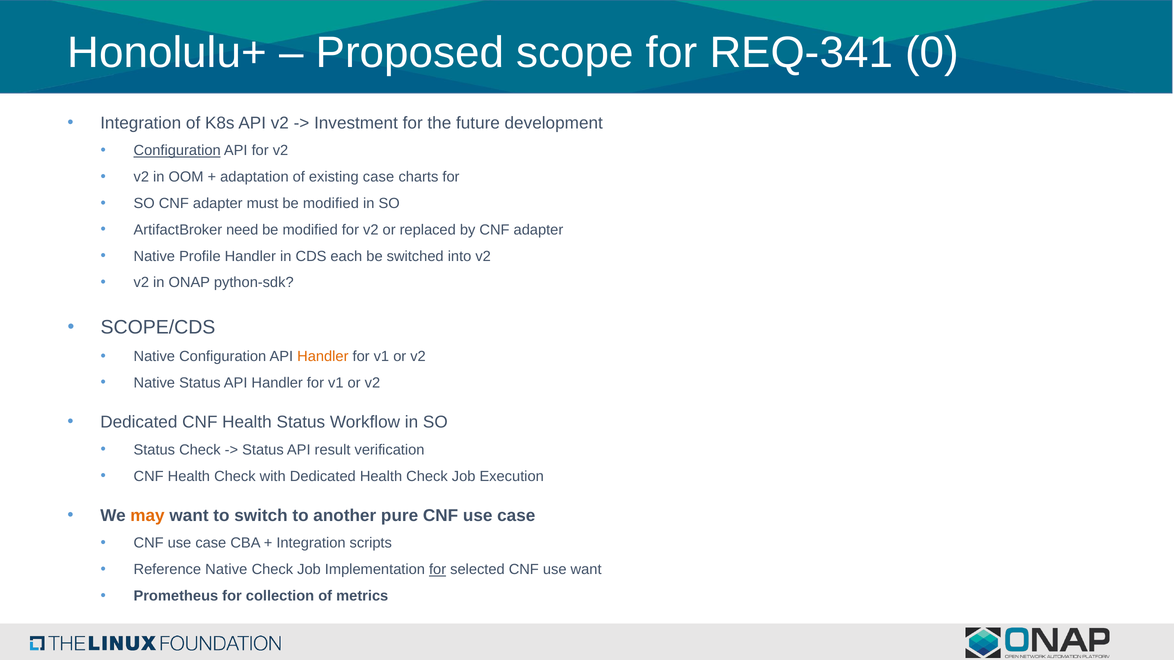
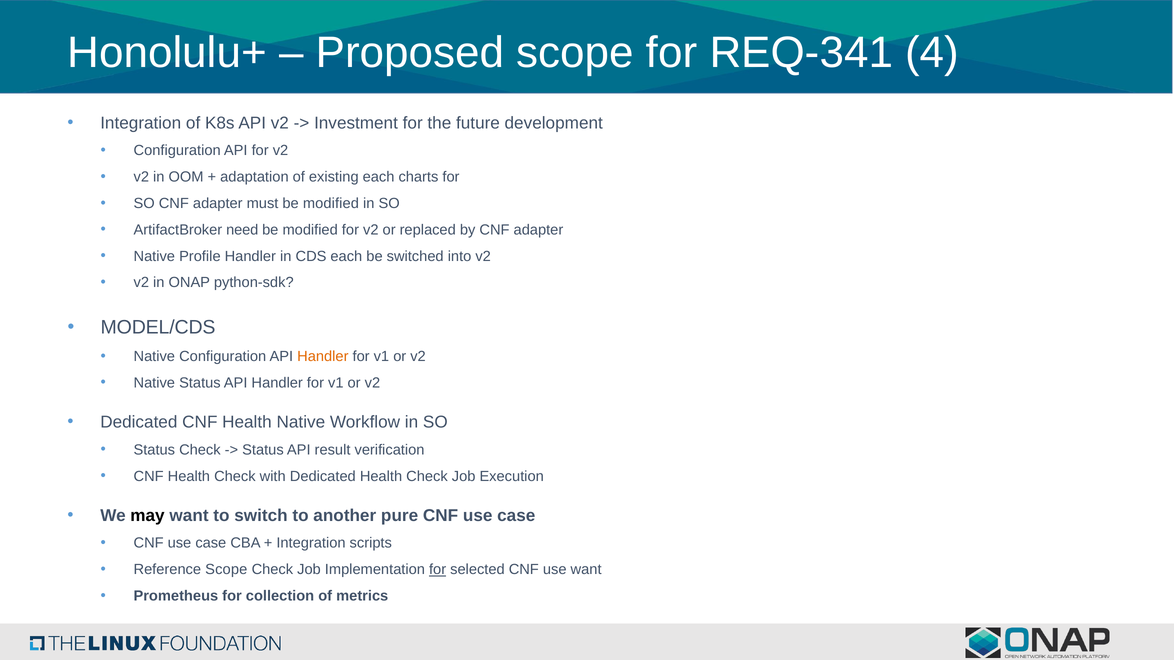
0: 0 -> 4 (932, 53)
Configuration underline: present -> none (177, 151)
existing case: case -> each (379, 177)
SCOPE/CDS: SCOPE/CDS -> MODEL/CDS (158, 328)
Health Status: Status -> Native (301, 422)
may colour: orange -> black (147, 516)
Reference Native: Native -> Scope (226, 570)
